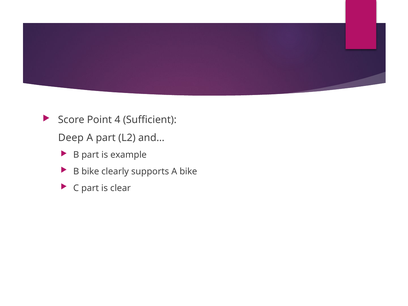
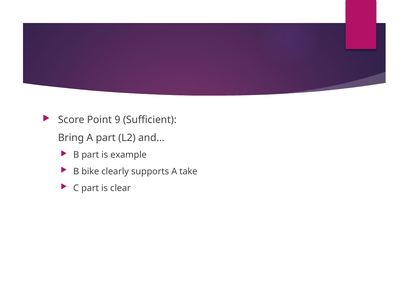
4: 4 -> 9 (117, 120)
Deep: Deep -> Bring (71, 138)
A bike: bike -> take (188, 172)
